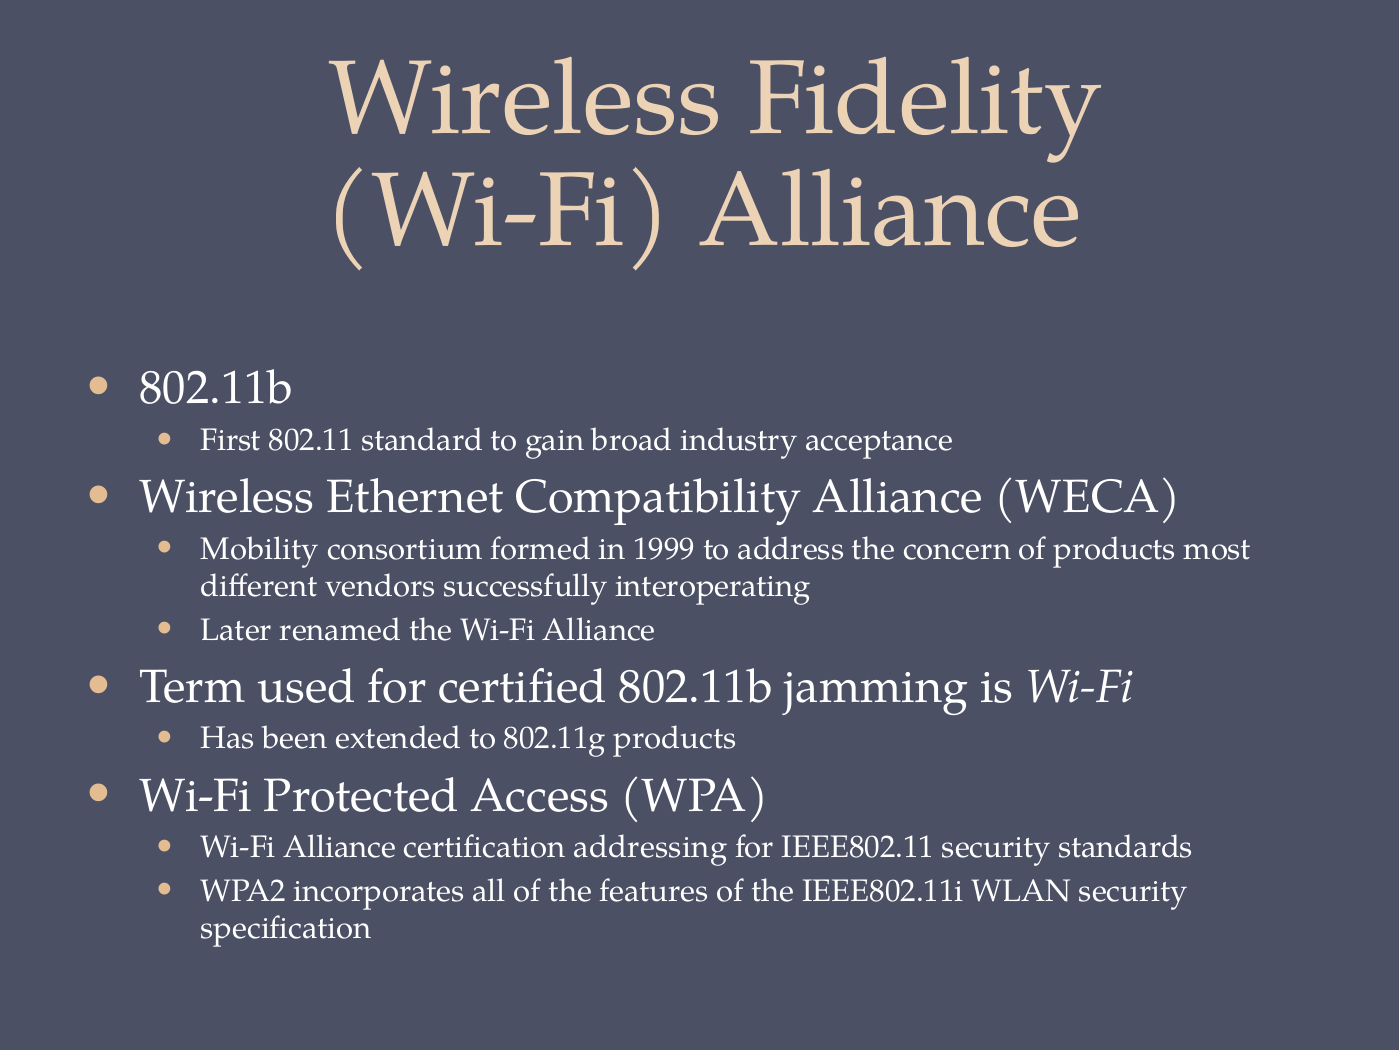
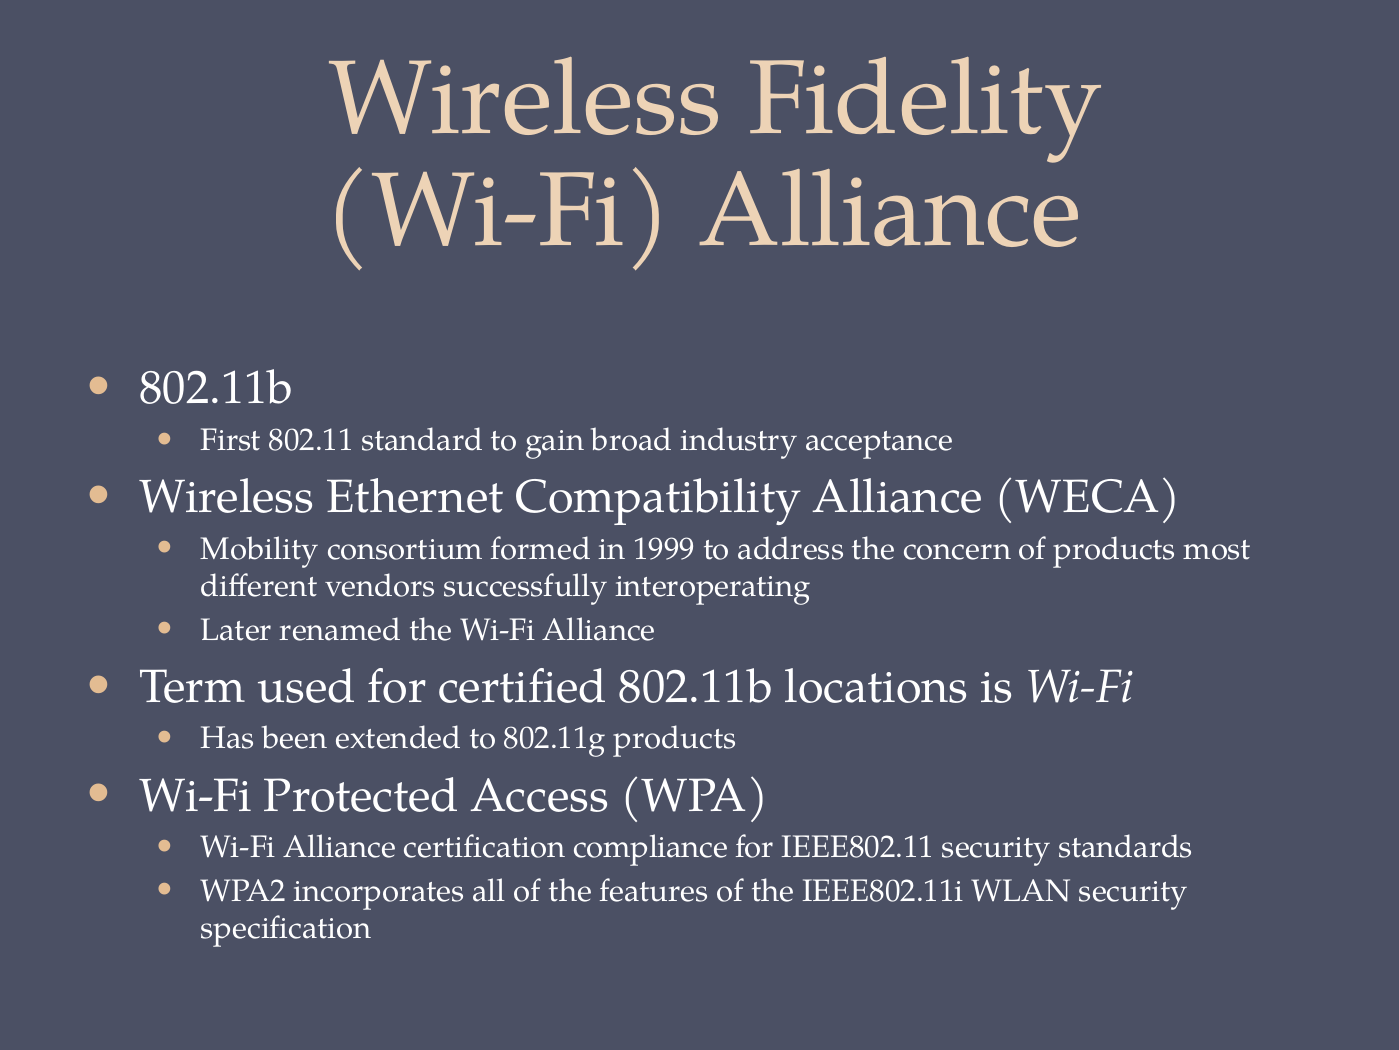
jamming: jamming -> locations (877, 686)
addressing: addressing -> compliance (651, 847)
